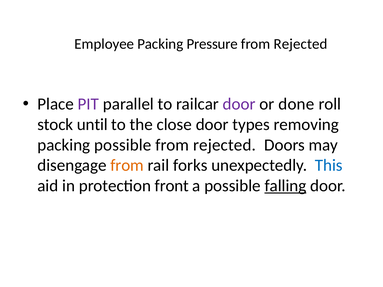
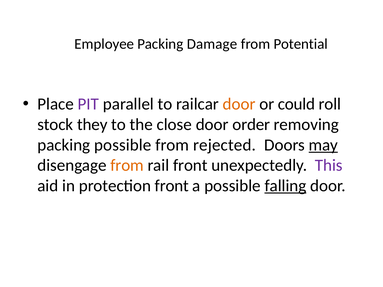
Pressure: Pressure -> Damage (212, 44)
Rejected: Rejected -> Potential (301, 44)
door colour: purple -> orange (239, 104)
done: done -> could (297, 104)
until: until -> they (92, 125)
types: types -> order (251, 125)
may underline: none -> present (323, 145)
rail forks: forks -> front (190, 165)
This colour: blue -> purple (329, 165)
